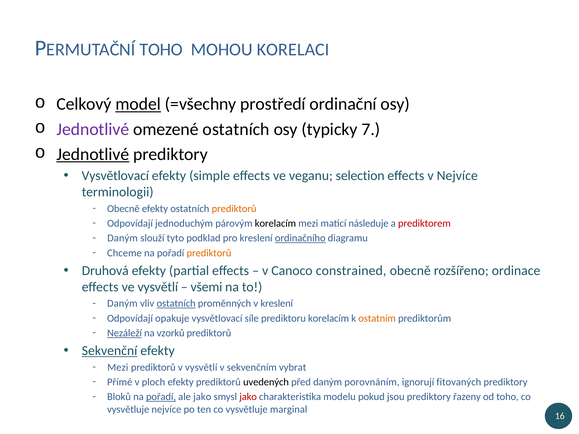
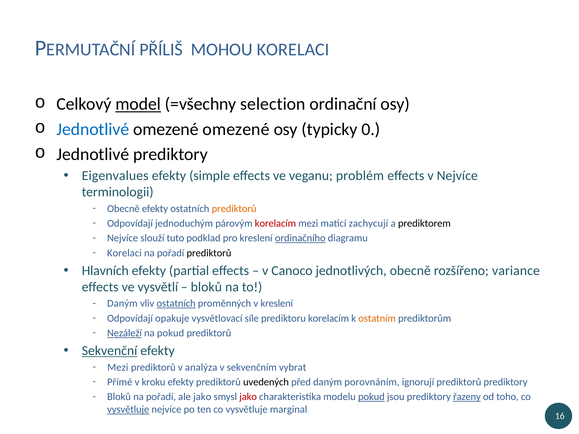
TOHO: TOHO -> PŘÍLIŠ (161, 50)
prostředí: prostředí -> selection (273, 104)
Jednotlivé colour: purple -> blue (93, 129)
omezené ostatních: ostatních -> omezené (236, 129)
7: 7 -> 0 (371, 129)
Jednotlivé underline: present -> none (93, 154)
Vysvětlovací: Vysvětlovací -> Eigenvalues (115, 176)
selection: selection -> problém (360, 176)
korelacím colour: black -> red (275, 224)
následuje: následuje -> zachycují (368, 224)
prediktorem colour: red -> black (424, 224)
Daným: Daným -> Nejvíce (123, 238)
tyto: tyto -> tuto (175, 238)
Chceme: Chceme -> Korelaci (124, 253)
prediktorů colour: orange -> black (209, 253)
Druhová: Druhová -> Hlavních (105, 271)
constrained: constrained -> jednotlivých (351, 271)
ordinace: ordinace -> variance (516, 271)
všemi: všemi -> bloků (206, 287)
na vzorků: vzorků -> pokud (171, 333)
v vysvětlí: vysvětlí -> analýza (201, 367)
ploch: ploch -> kroku (154, 382)
ignorují fitovaných: fitovaných -> prediktorů (459, 382)
pořadí underline: present -> none (161, 397)
pokud underline: none -> present (371, 397)
řazeny underline: none -> present (467, 397)
vysvětluje underline: none -> present (128, 410)
